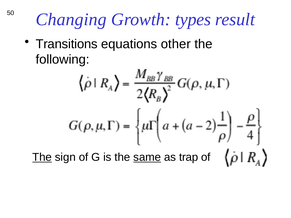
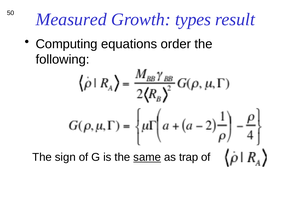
Changing: Changing -> Measured (71, 19)
Transitions: Transitions -> Computing (67, 44)
other: other -> order (176, 44)
The underline: present -> none (42, 157)
